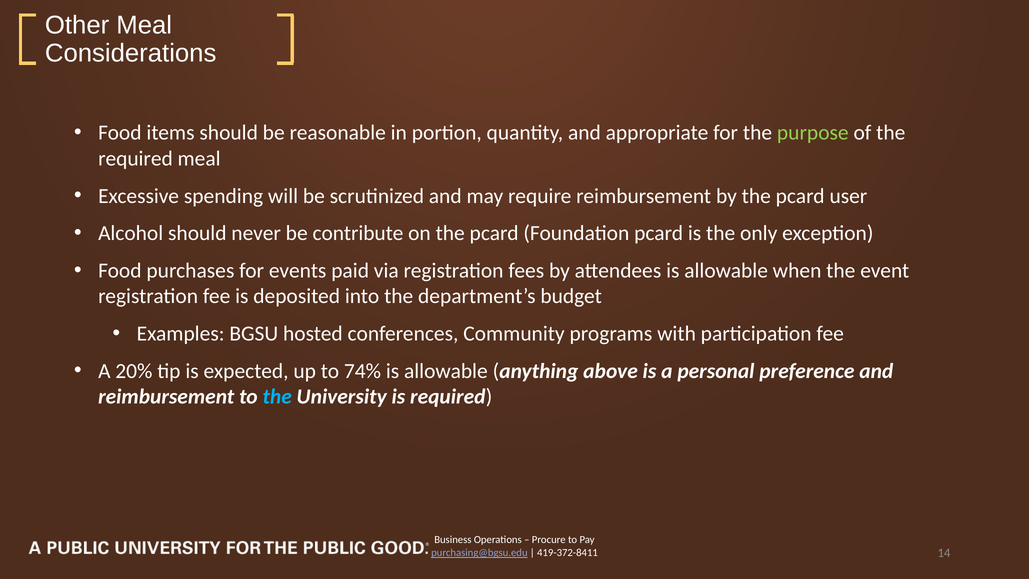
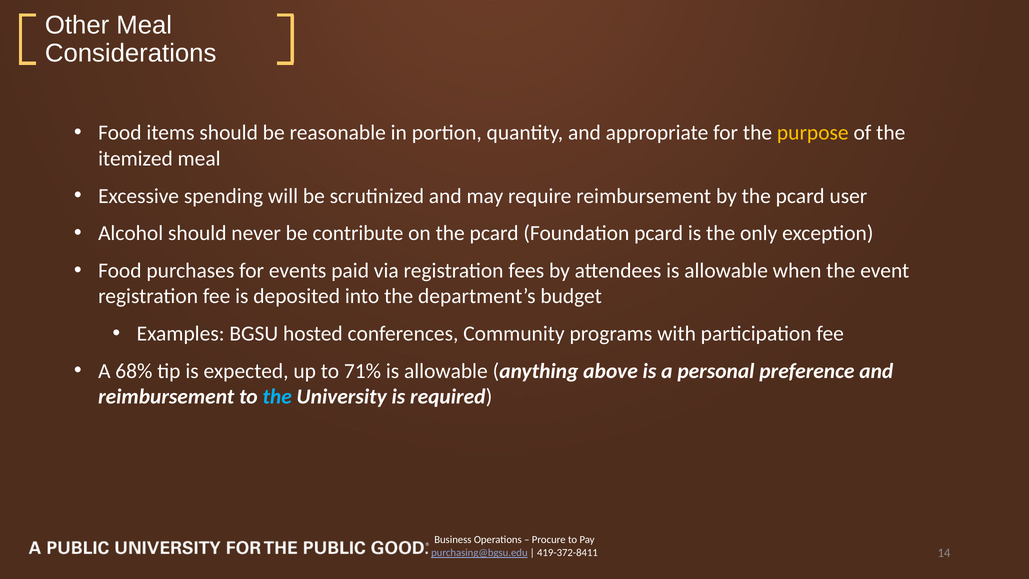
purpose colour: light green -> yellow (813, 133)
required: required -> itemized (135, 159)
20%: 20% -> 68% (134, 371)
74%: 74% -> 71% (362, 371)
